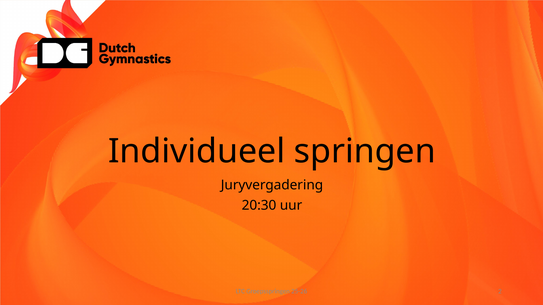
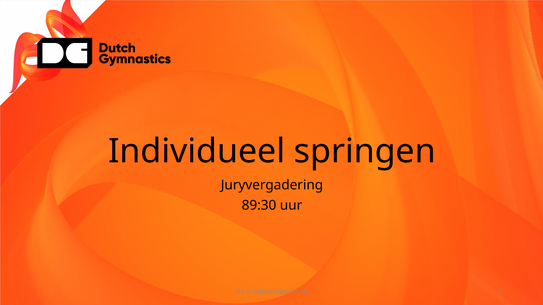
20:30: 20:30 -> 89:30 (259, 206)
